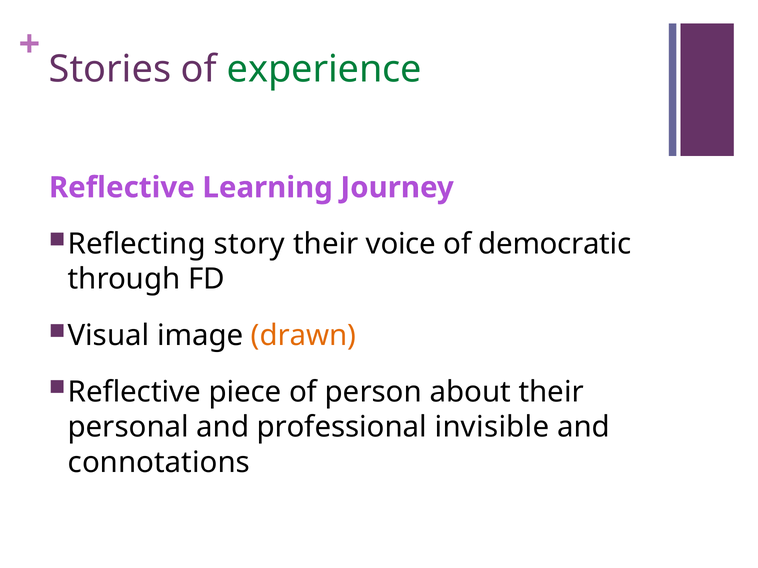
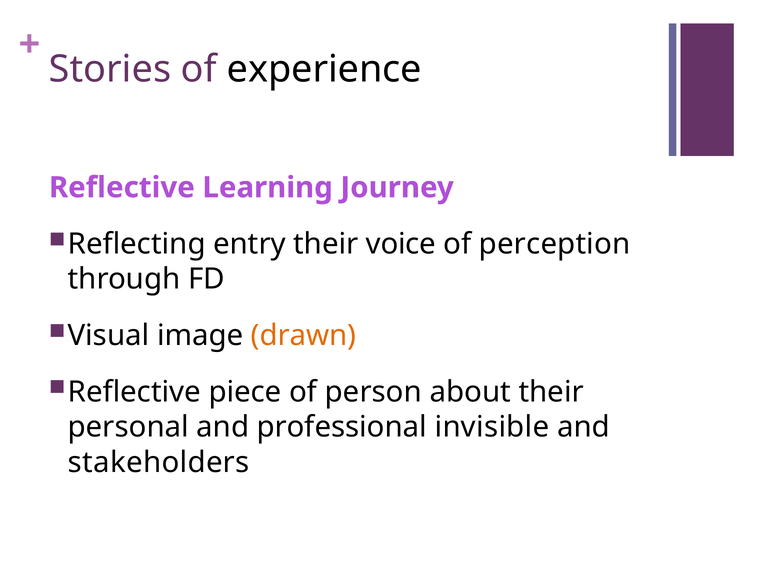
experience colour: green -> black (324, 69)
story: story -> entry (249, 244)
democratic: democratic -> perception (555, 244)
connotations: connotations -> stakeholders (159, 463)
